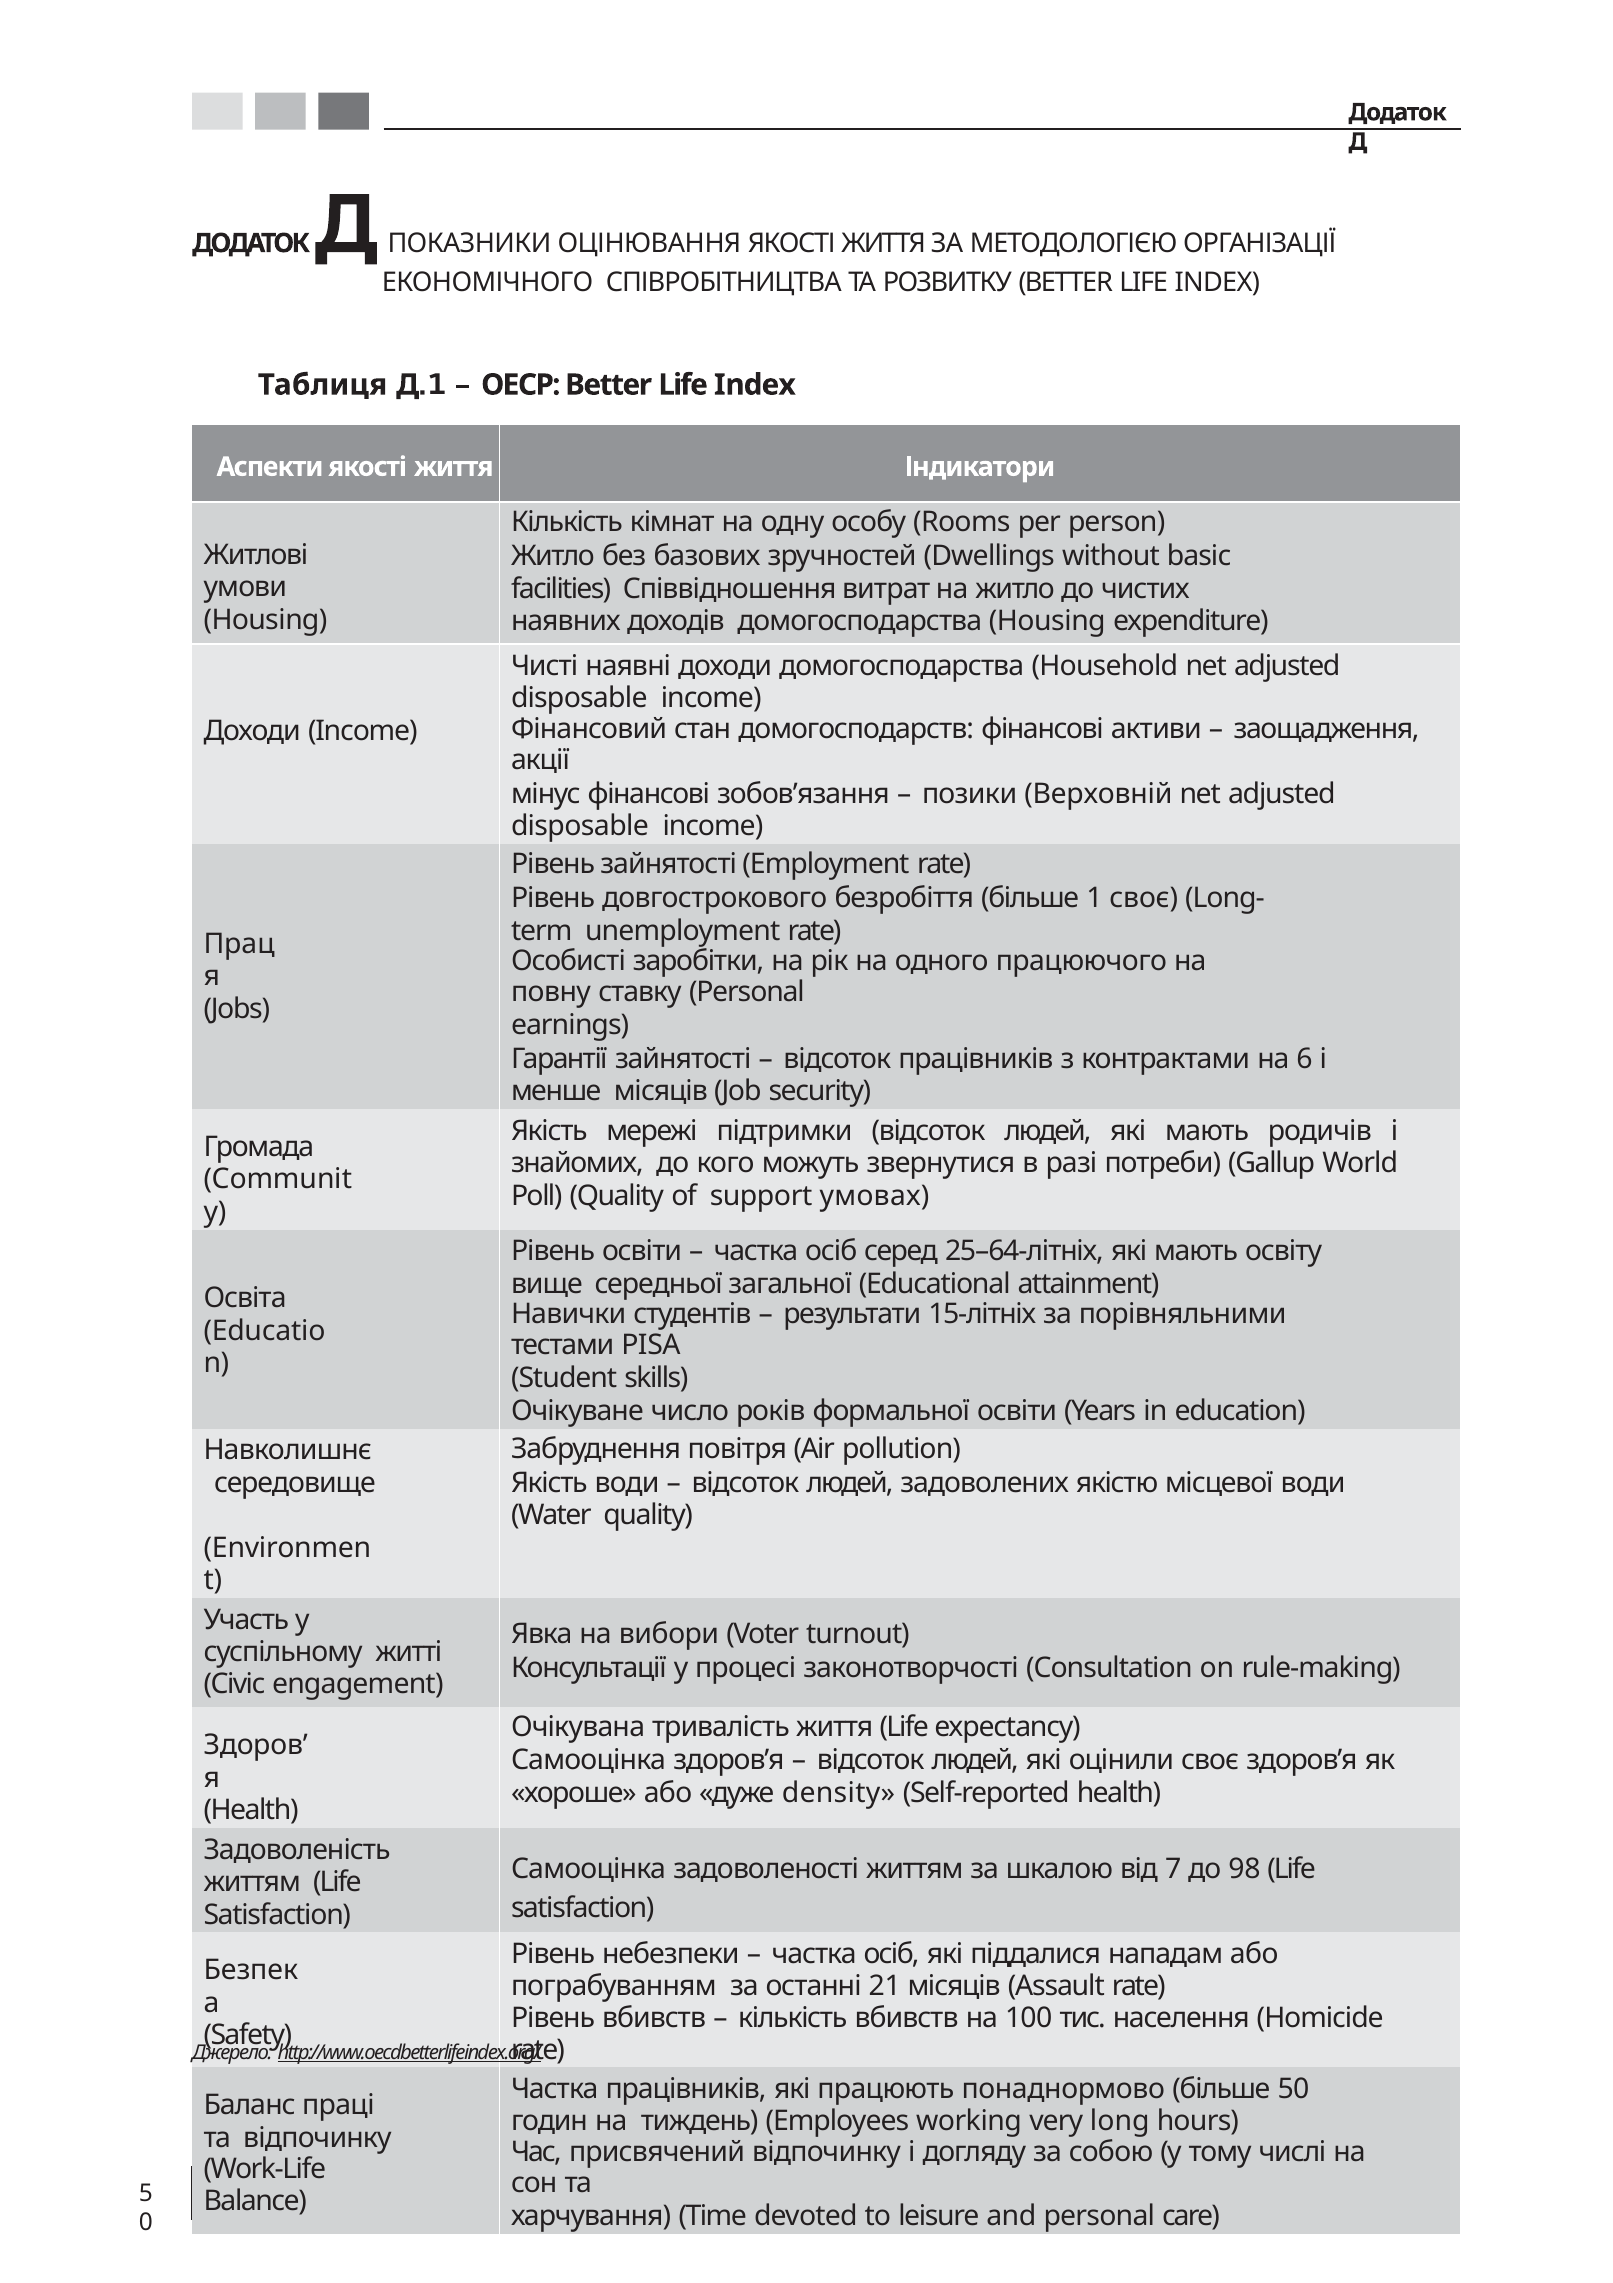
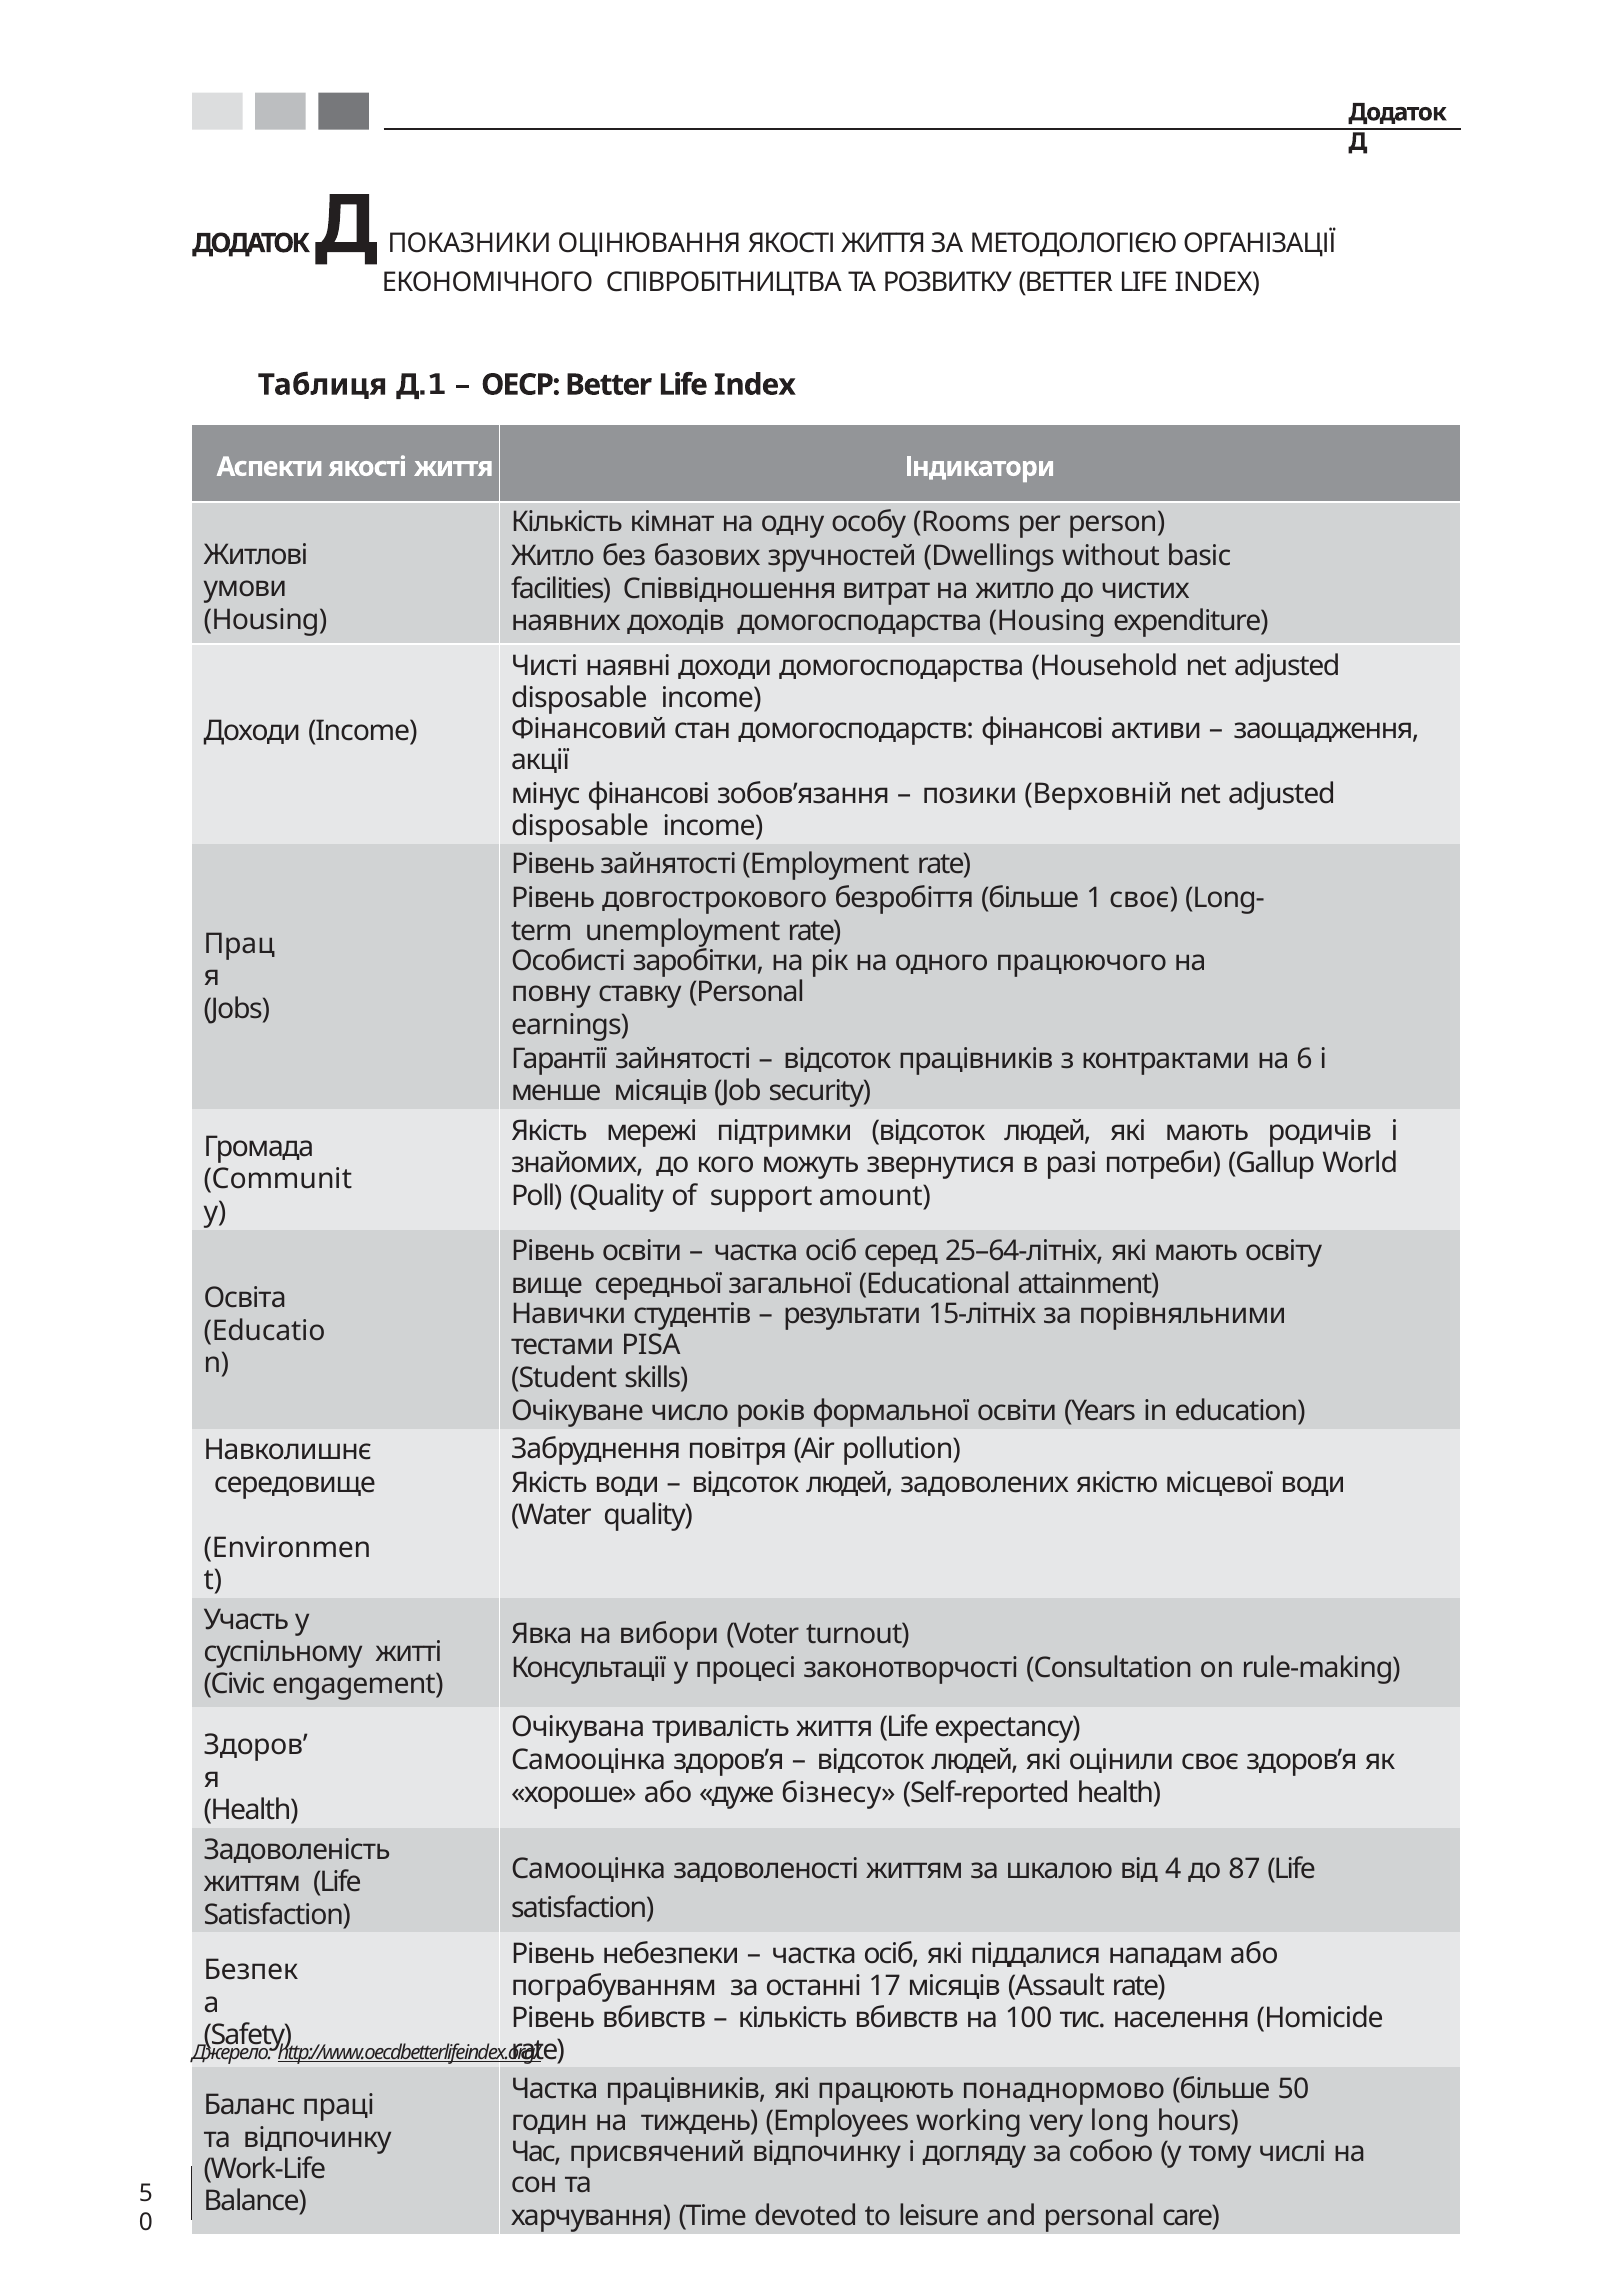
умовах: умовах -> amount (875, 1195)
density: density -> бізнесу (839, 1793)
7: 7 -> 4 (1173, 1869)
98: 98 -> 87 (1244, 1869)
21: 21 -> 17 (885, 1986)
